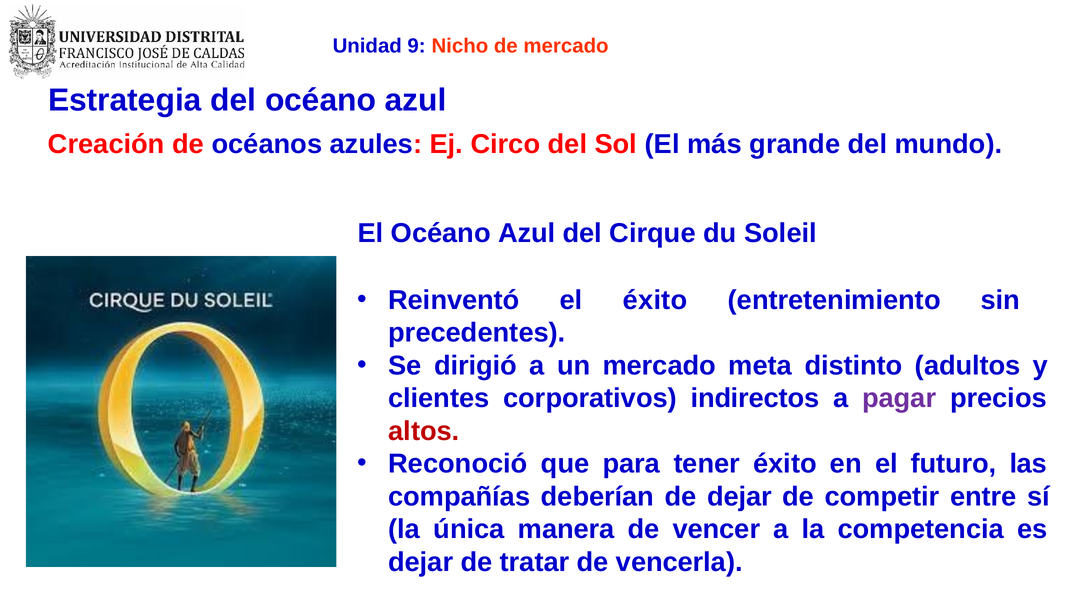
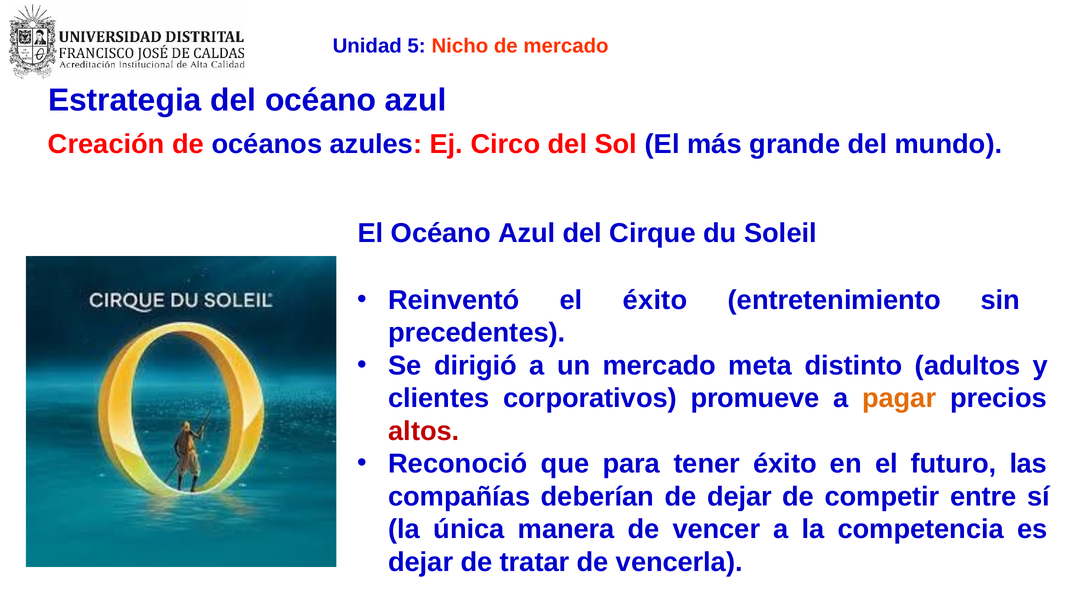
9: 9 -> 5 (417, 46)
indirectos: indirectos -> promueve (755, 398)
pagar colour: purple -> orange (899, 398)
